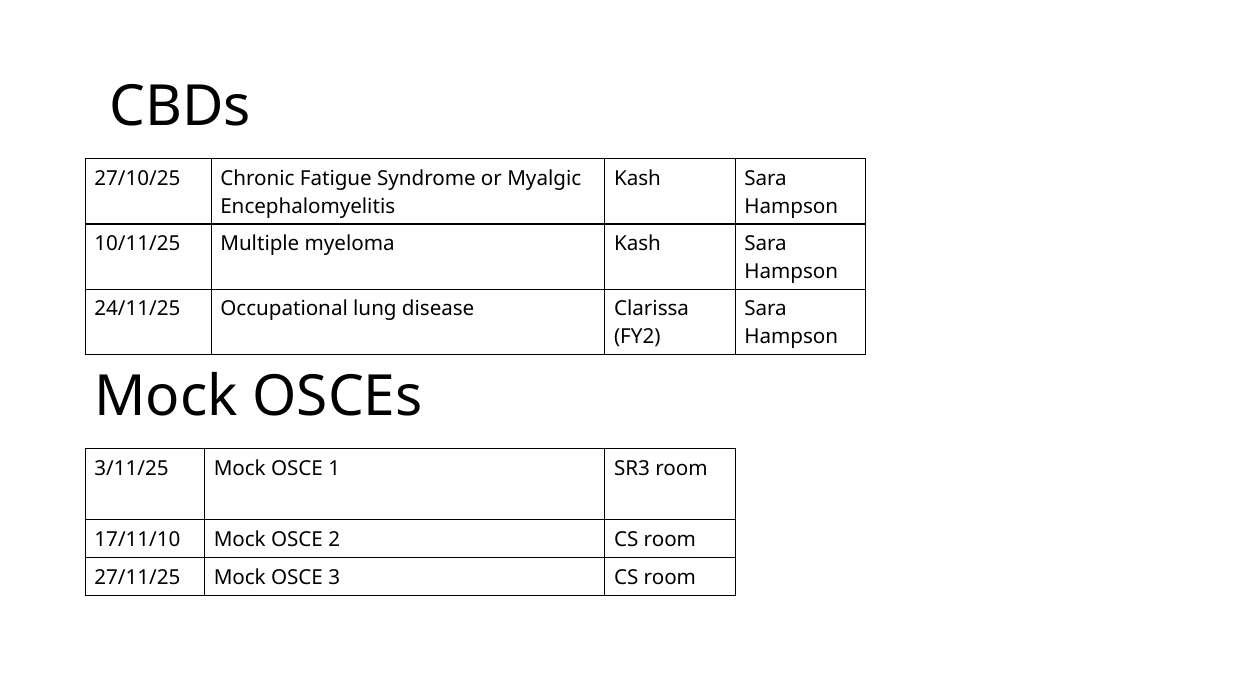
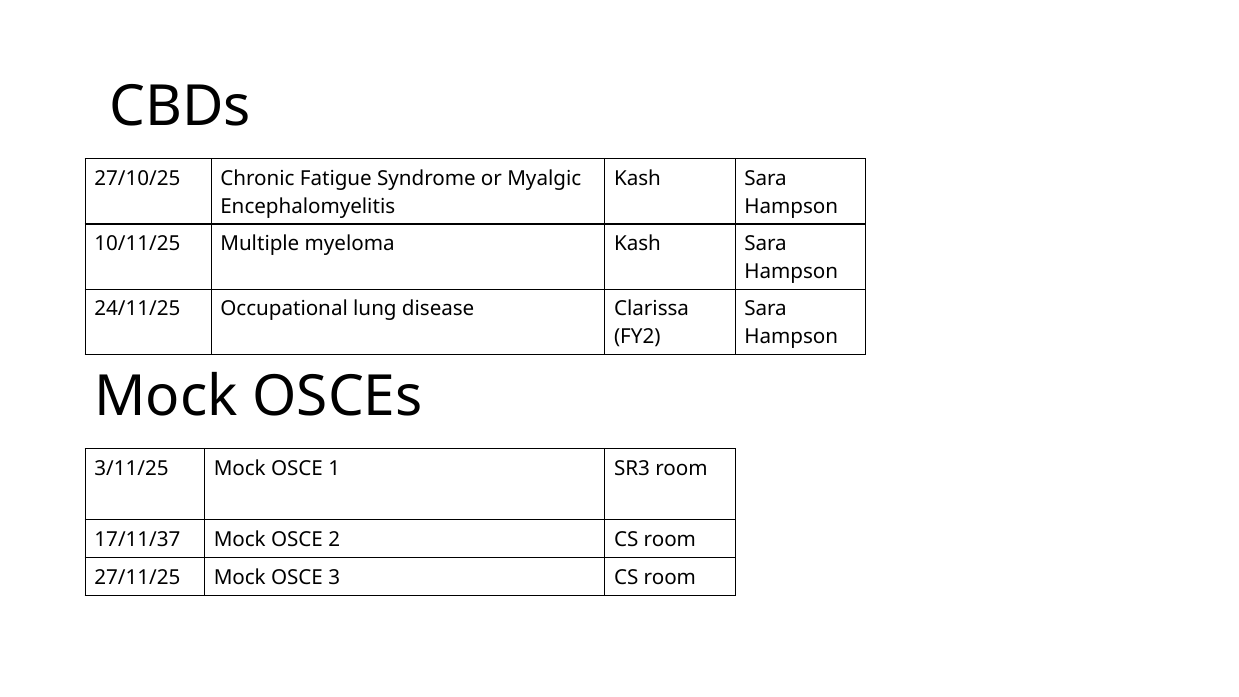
17/11/10: 17/11/10 -> 17/11/37 (137, 540)
